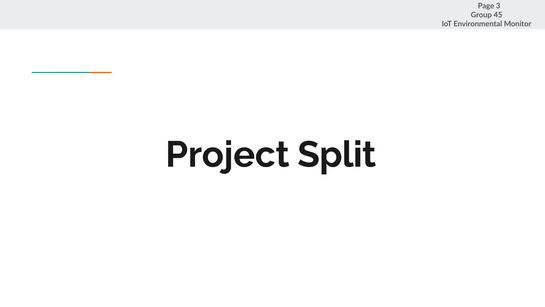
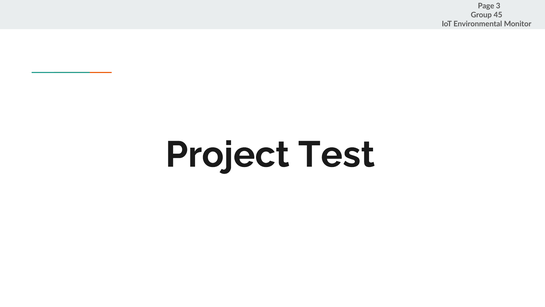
Split: Split -> Test (336, 155)
